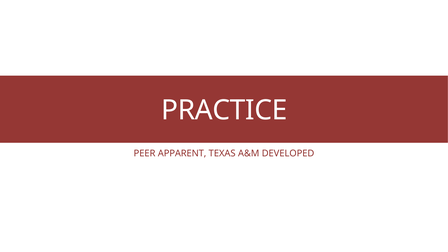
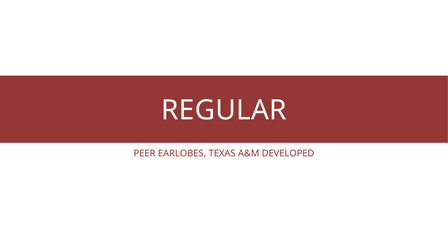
PRACTICE: PRACTICE -> REGULAR (224, 110)
APPARENT: APPARENT -> EARLOBES (182, 154)
